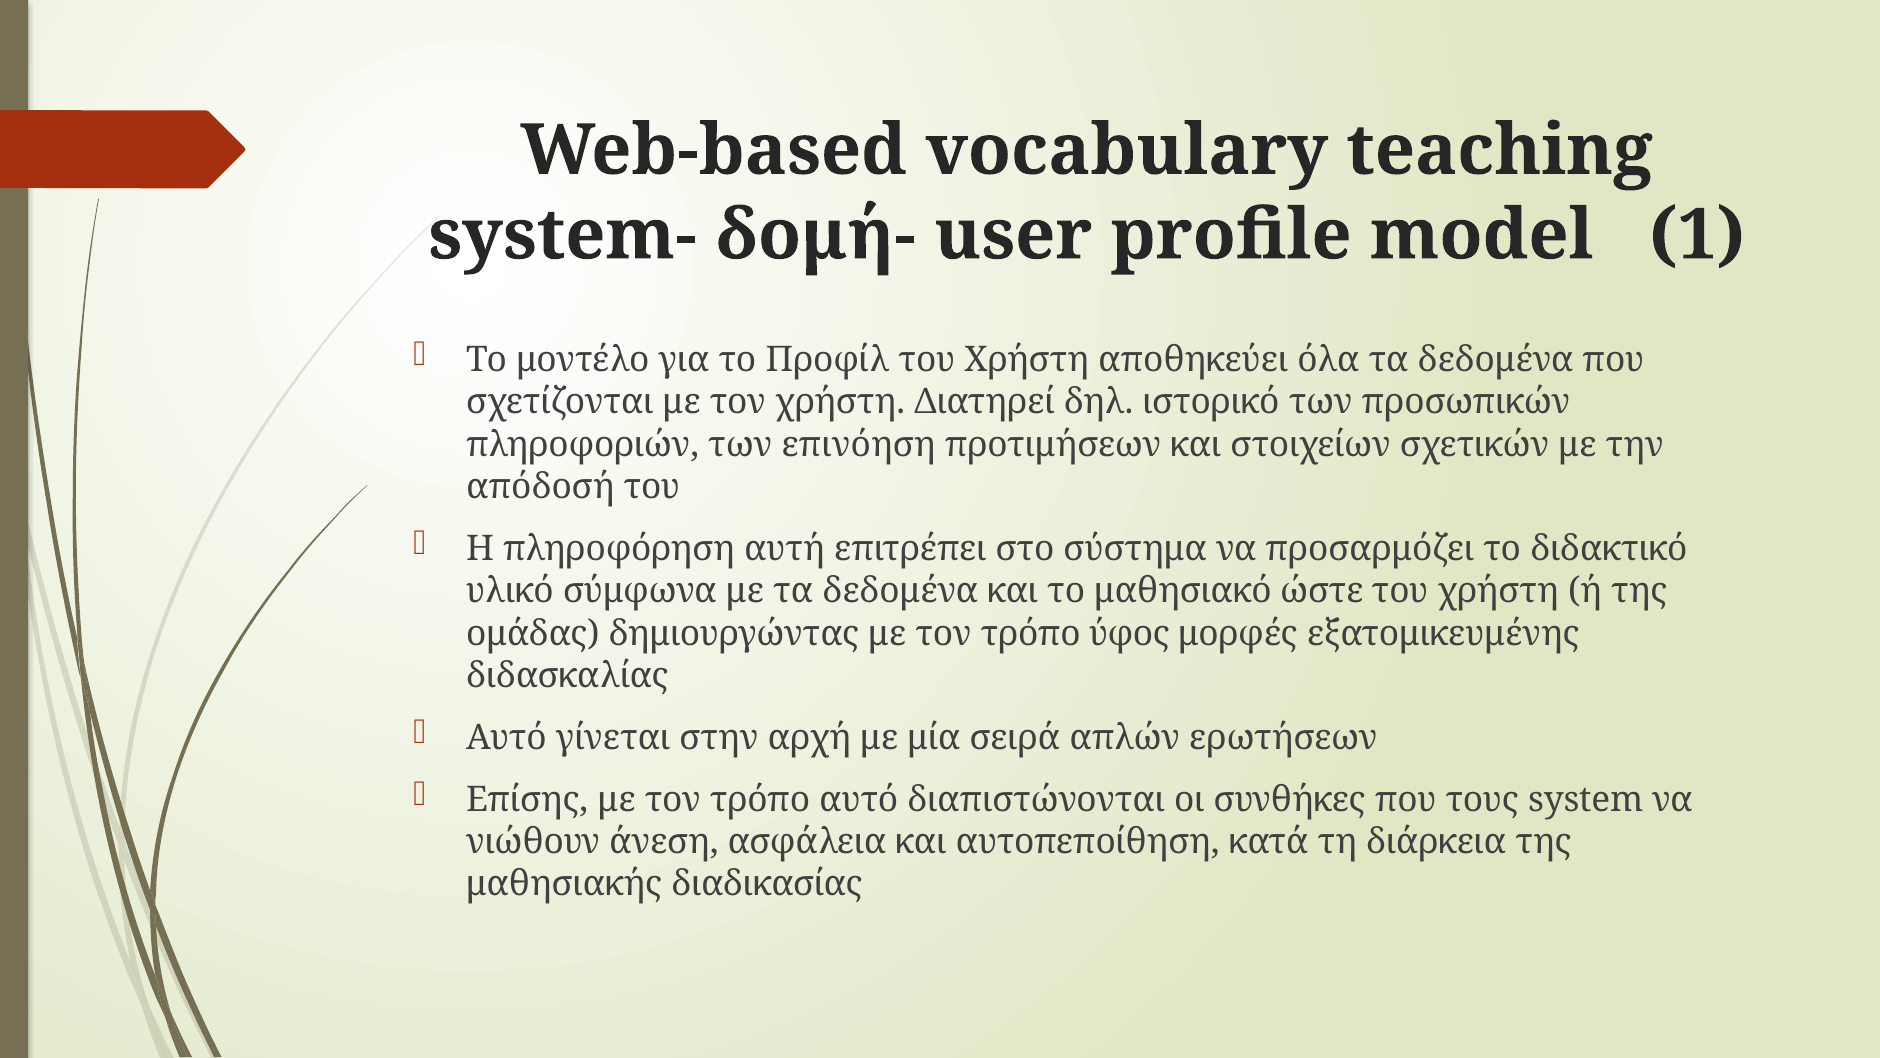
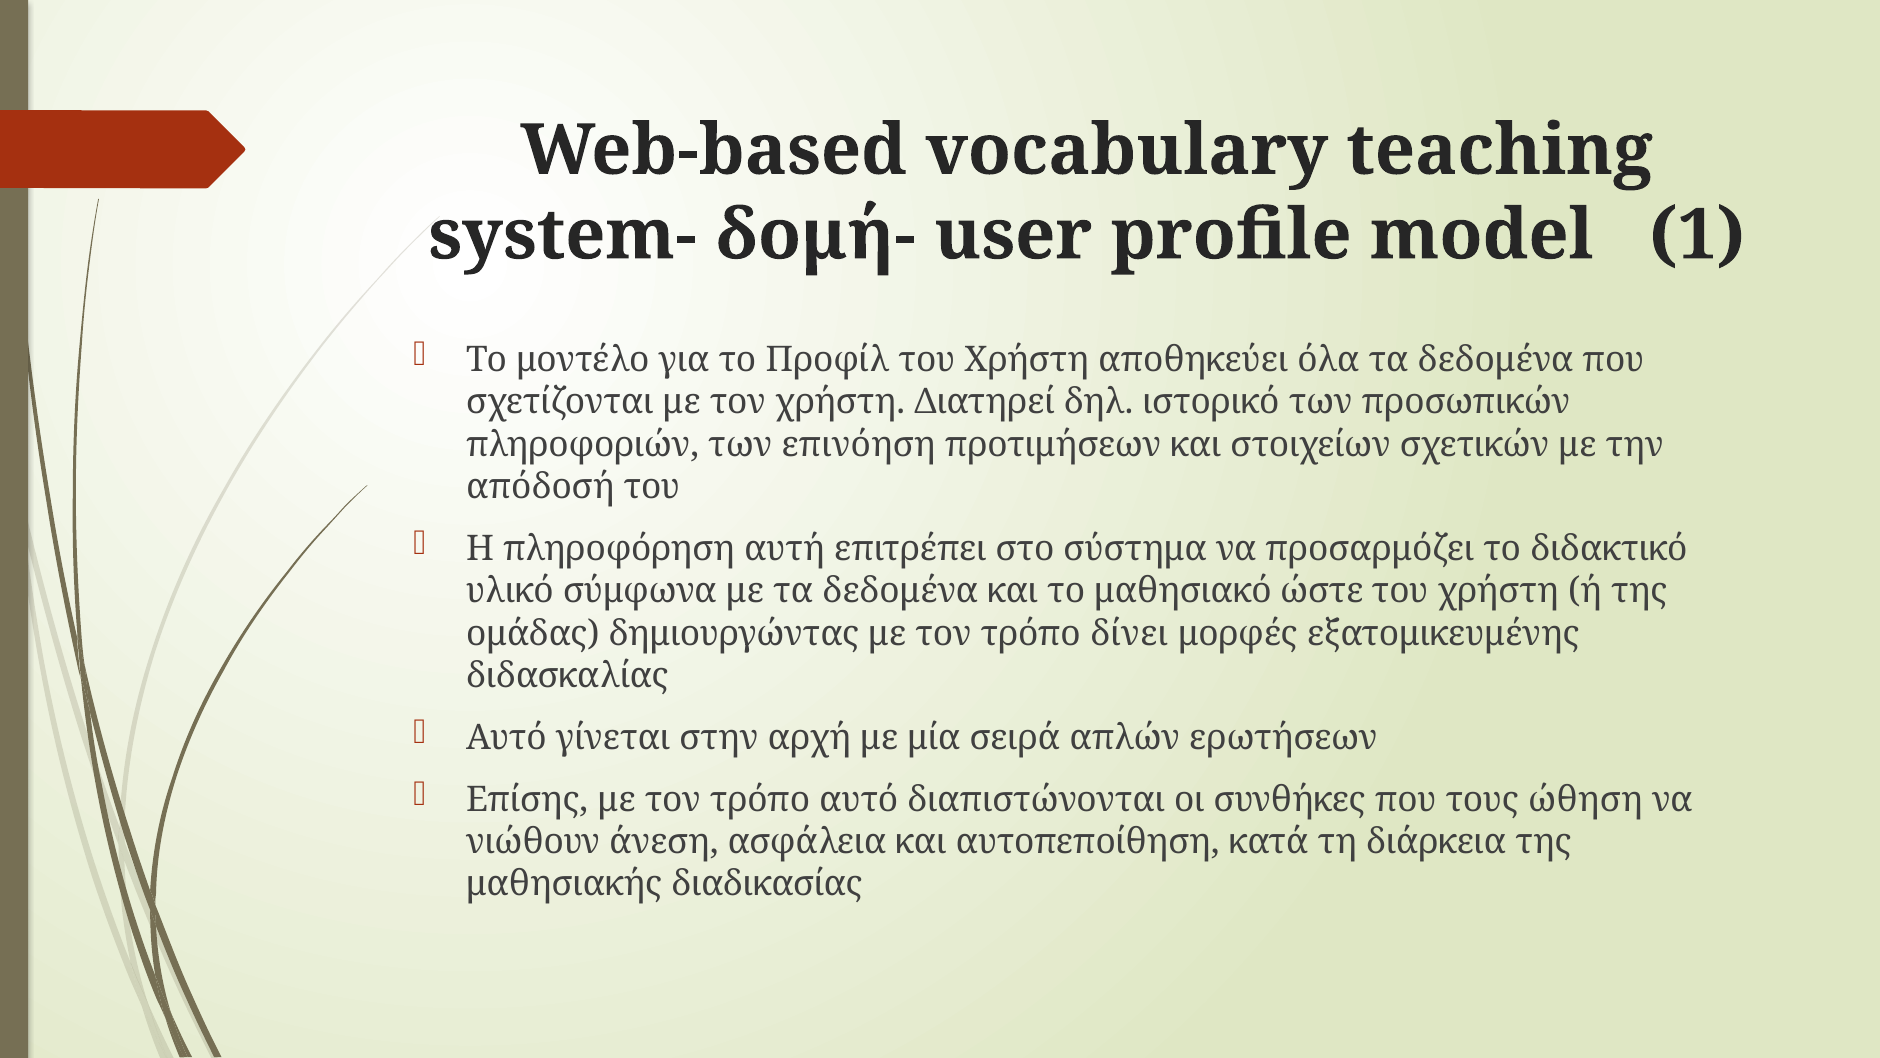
ύφος: ύφος -> δίνει (1129, 633)
system: system -> ώθηση (1586, 799)
